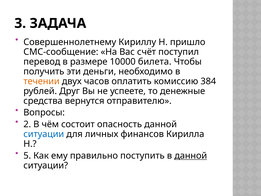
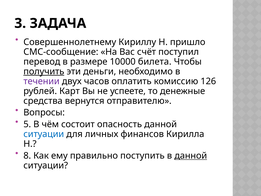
получить underline: none -> present (44, 71)
течении colour: orange -> purple (42, 81)
384: 384 -> 126 (208, 81)
Друг: Друг -> Карт (70, 91)
2: 2 -> 5 (27, 124)
5: 5 -> 8 (27, 155)
